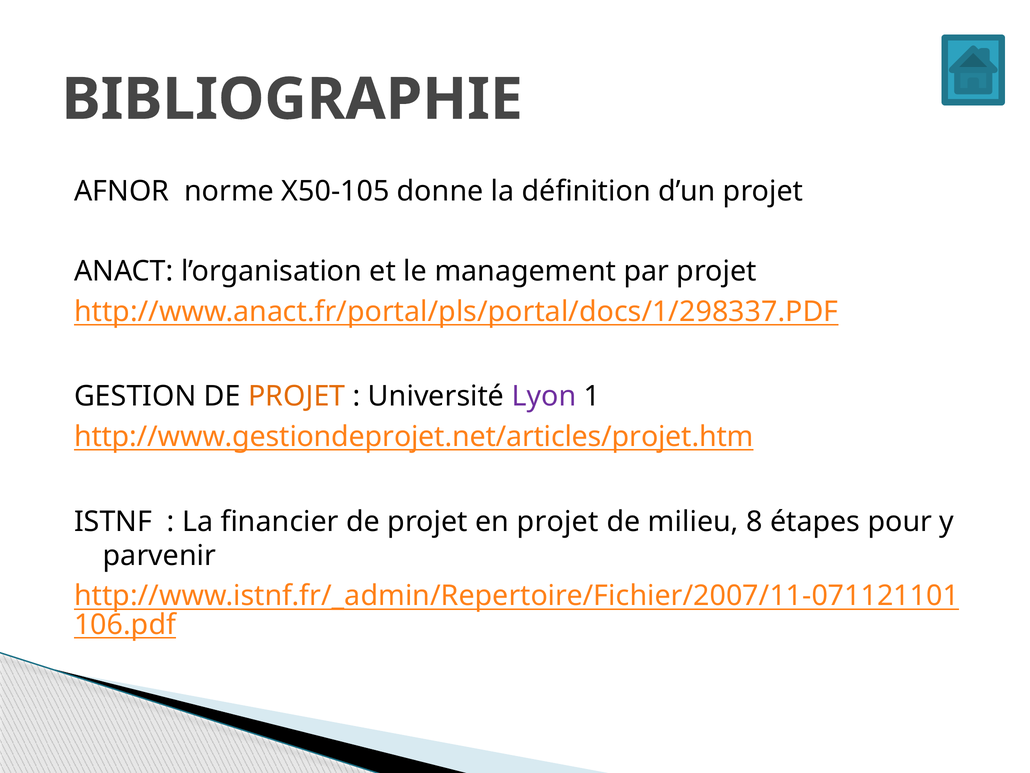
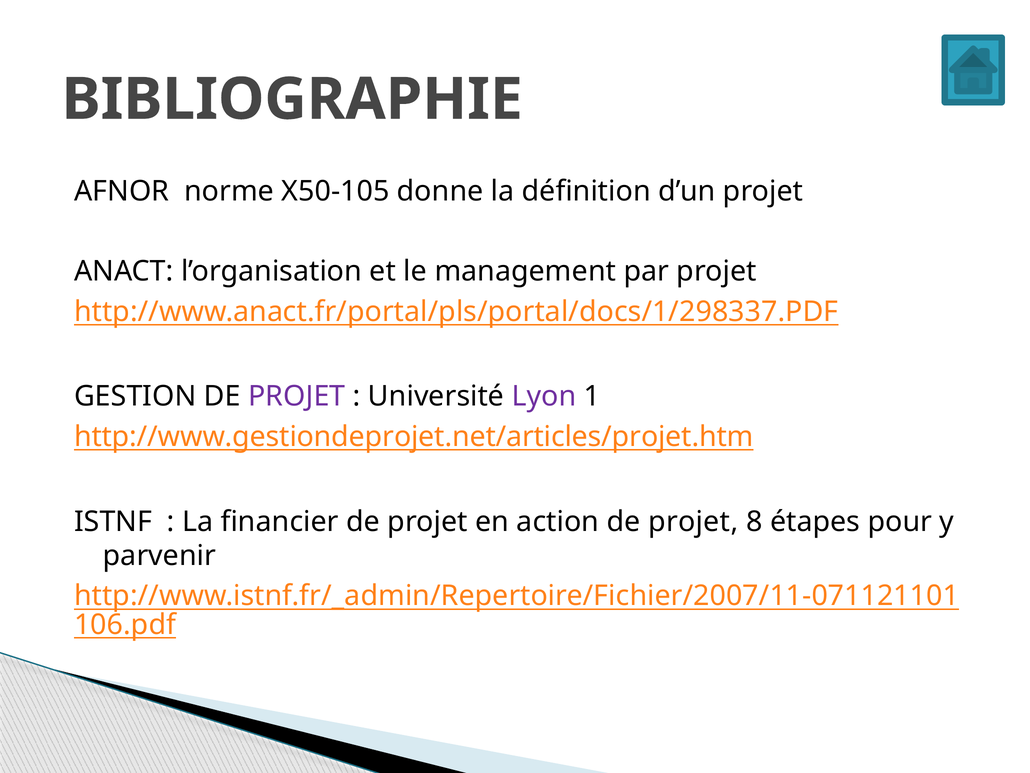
PROJET colour: orange -> purple (297, 396)
en projet: projet -> action (558, 521)
milieu: milieu -> projet (693, 521)
